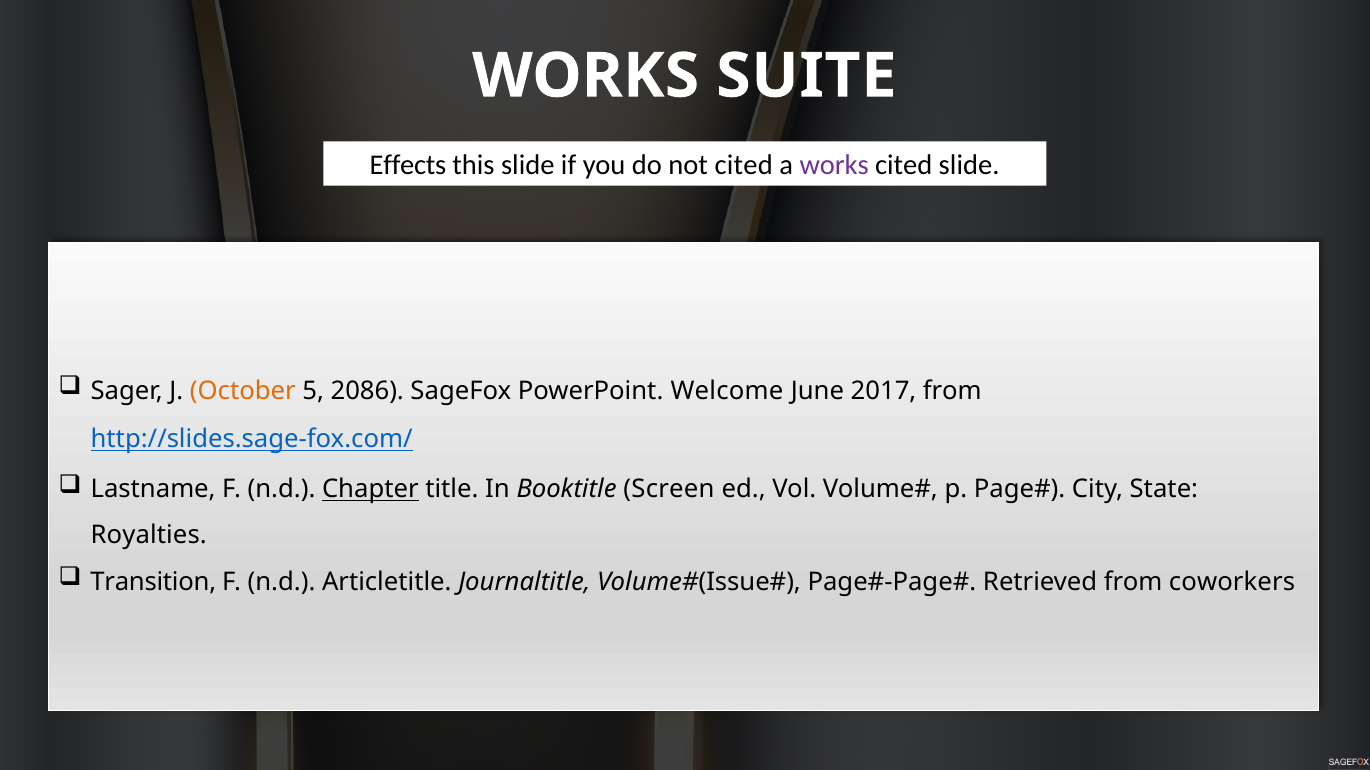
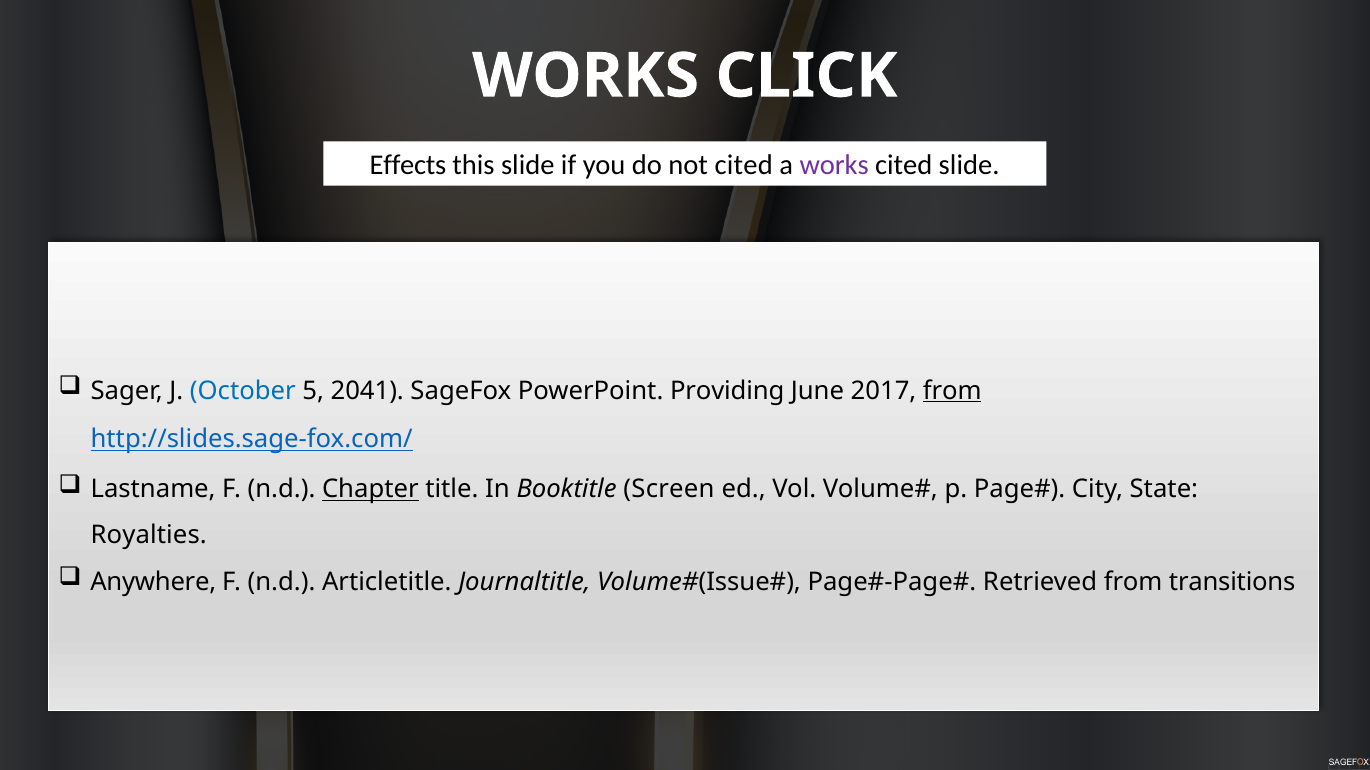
SUITE: SUITE -> CLICK (807, 76)
October colour: orange -> blue (243, 391)
2086: 2086 -> 2041 (367, 391)
Welcome: Welcome -> Providing (727, 391)
from underline: none -> present (952, 391)
Transition: Transition -> Anywhere (153, 582)
coworkers: coworkers -> transitions (1232, 582)
